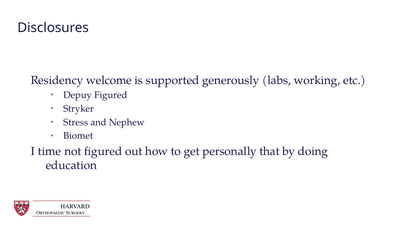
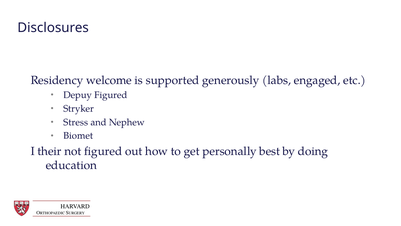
working: working -> engaged (317, 80)
time: time -> their (50, 151)
that: that -> best (270, 151)
